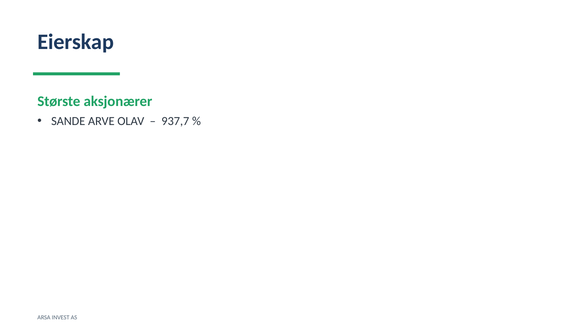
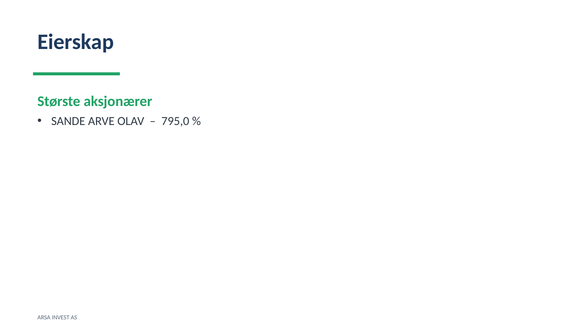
937,7: 937,7 -> 795,0 (175, 121)
